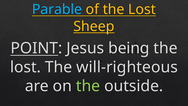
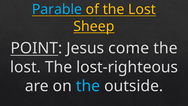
being: being -> come (129, 48)
will-righteous: will-righteous -> lost-righteous (127, 67)
the colour: light green -> light blue (88, 86)
